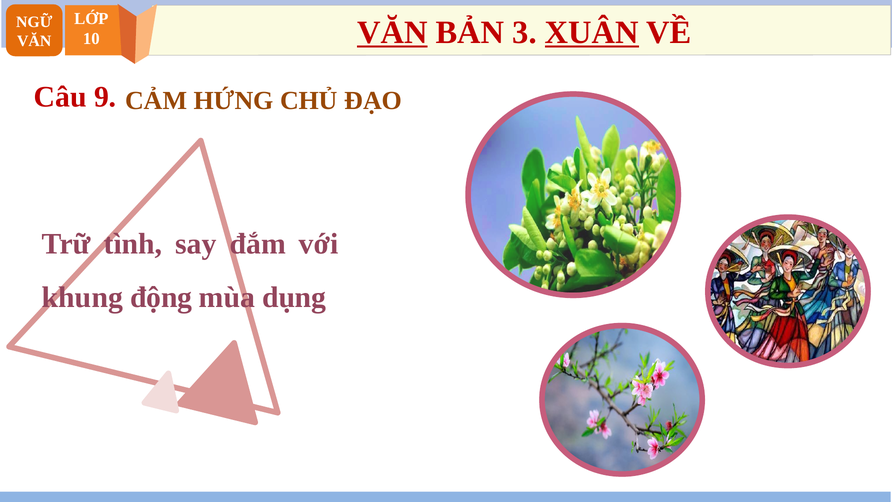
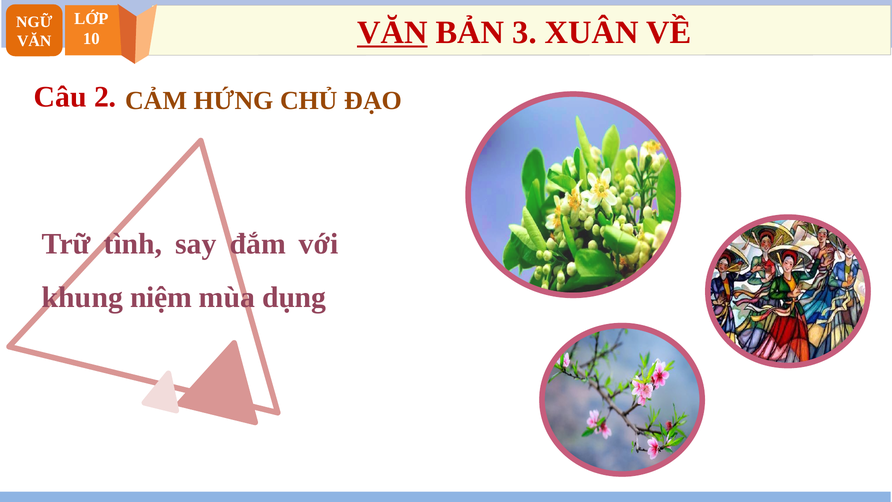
XUÂN underline: present -> none (592, 33)
9: 9 -> 2 (105, 97)
động: động -> niệm (161, 297)
